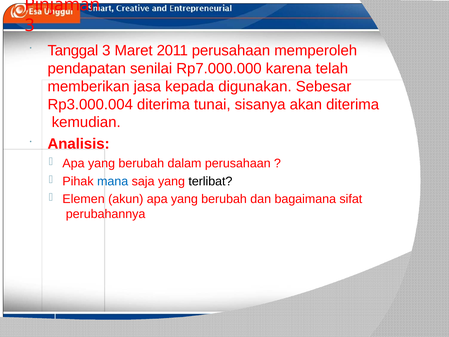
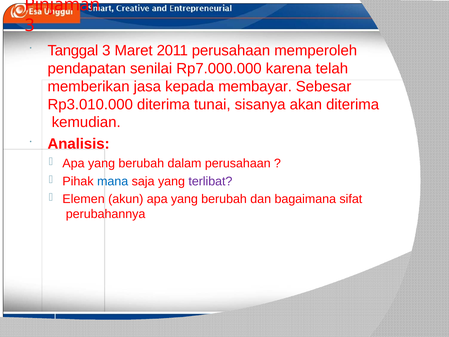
digunakan: digunakan -> membayar (255, 86)
Rp3.000.004: Rp3.000.004 -> Rp3.010.000 (90, 104)
terlibat colour: black -> purple (210, 181)
